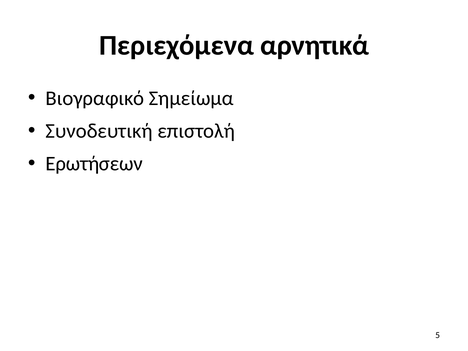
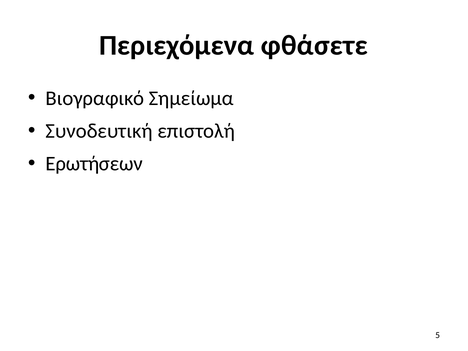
αρνητικά: αρνητικά -> φθάσετε (314, 45)
